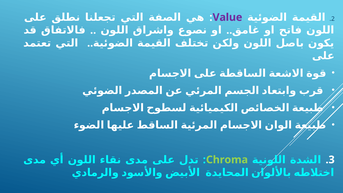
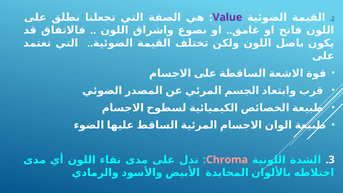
Chroma colour: light green -> pink (227, 160)
